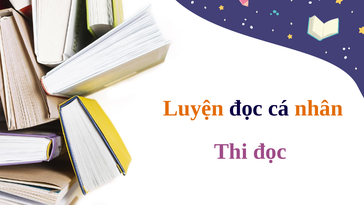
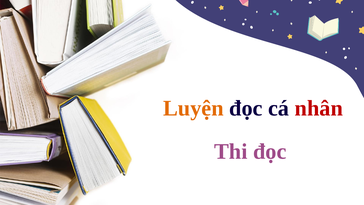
nhân colour: orange -> red (319, 108)
